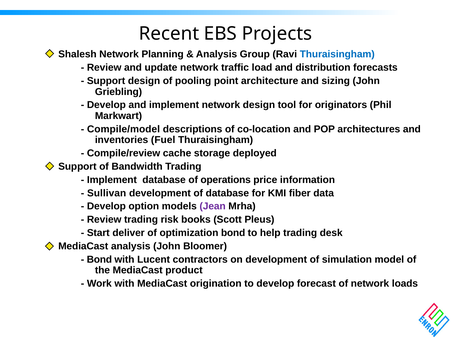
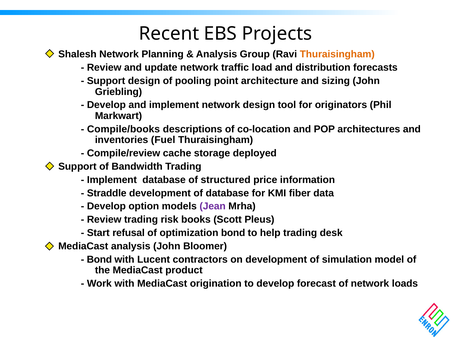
Thuraisingham colour: blue -> orange (337, 54)
Compile/model: Compile/model -> Compile/books (124, 129)
operations: operations -> structured (226, 180)
Sullivan: Sullivan -> Straddle (107, 193)
deliver: deliver -> refusal (129, 233)
